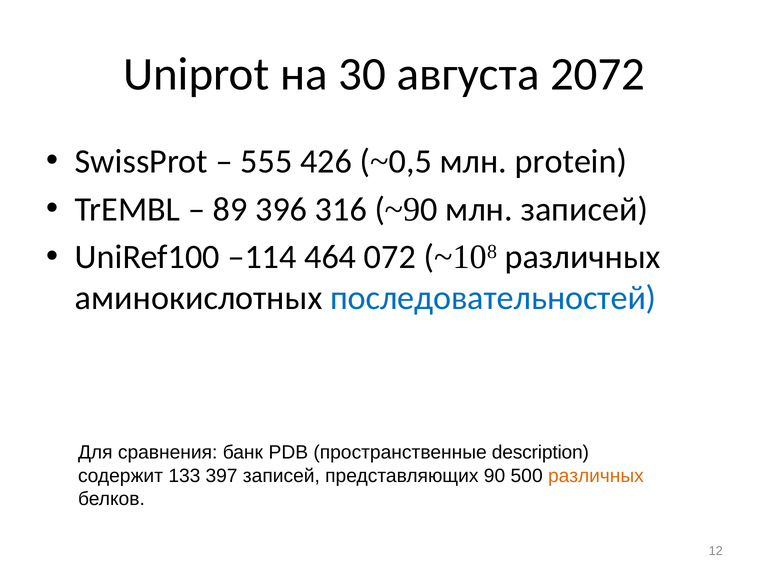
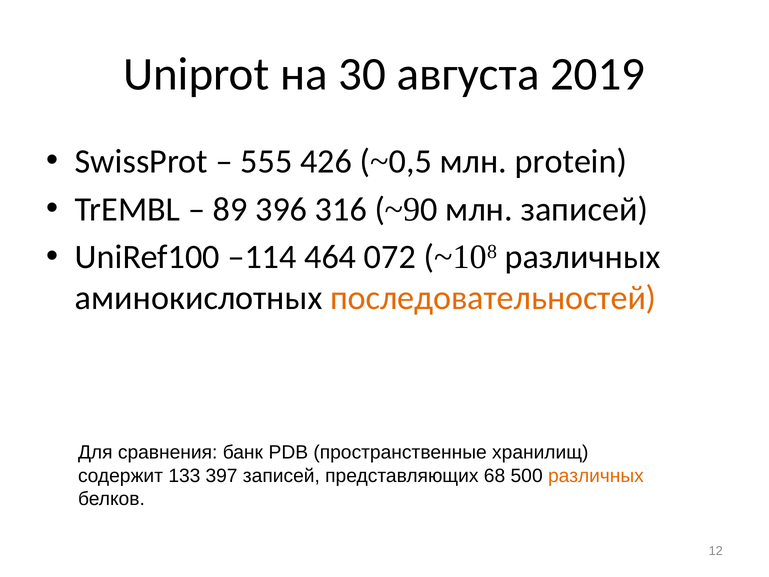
2072: 2072 -> 2019 (598, 74)
последовательностей colour: blue -> orange (493, 298)
description: description -> хранилищ (540, 452)
90: 90 -> 68 (495, 475)
